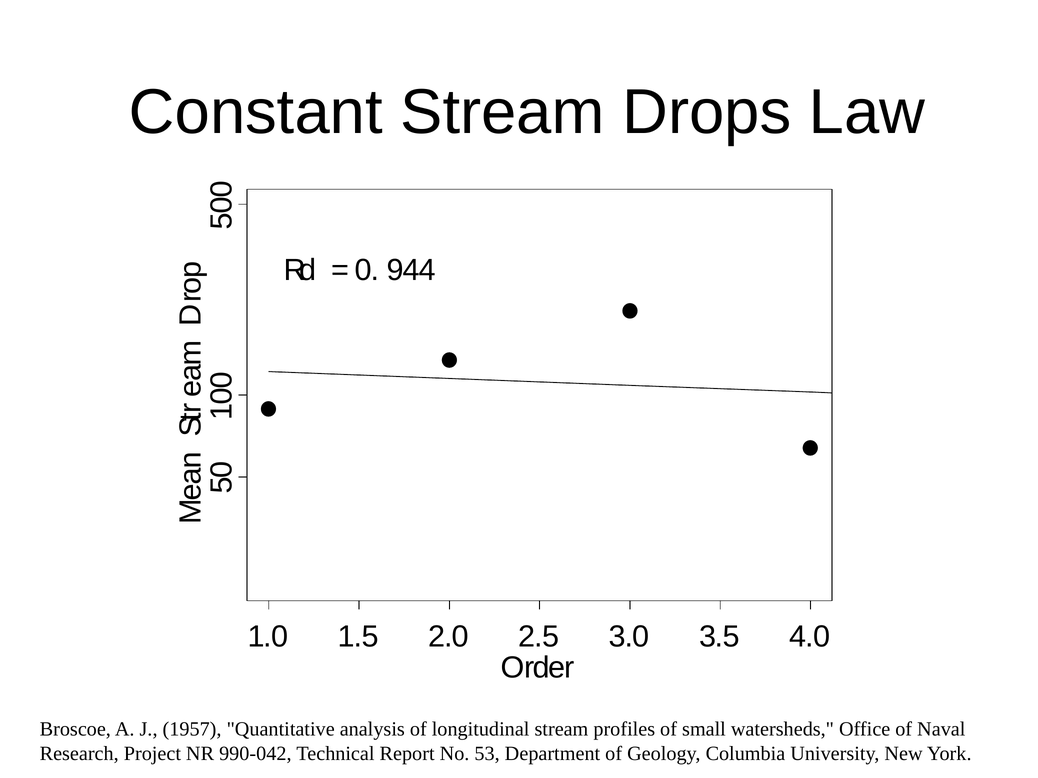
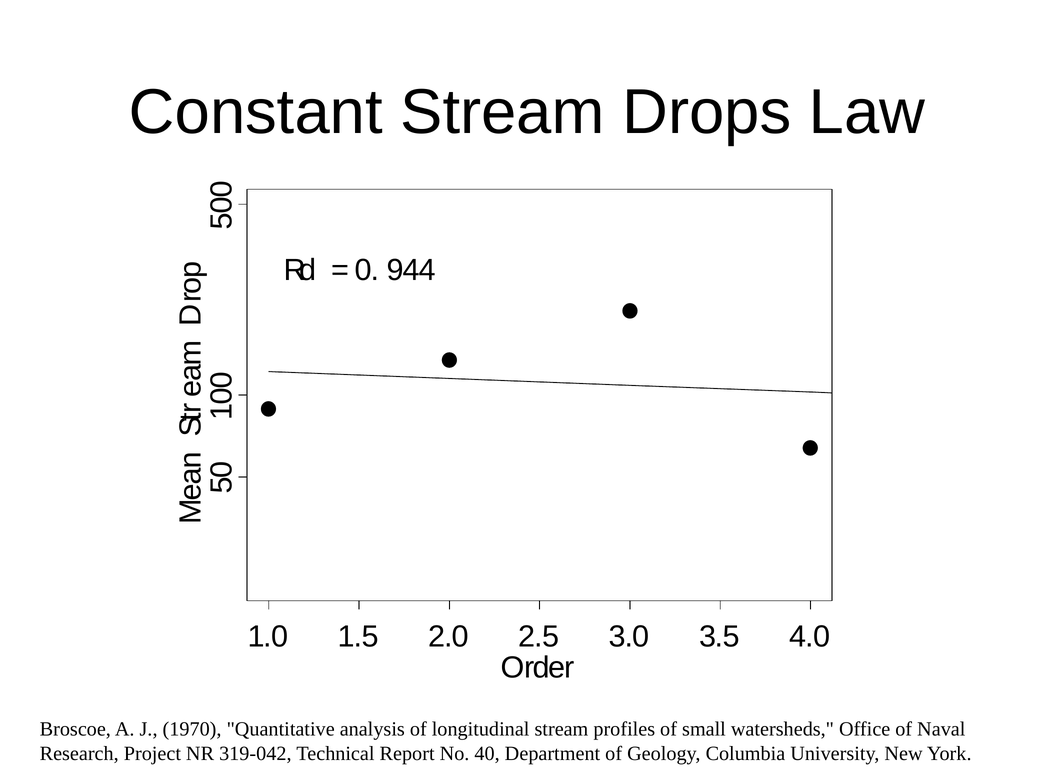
1957: 1957 -> 1970 (192, 730)
990-042: 990-042 -> 319-042 (255, 754)
53: 53 -> 40 (487, 754)
